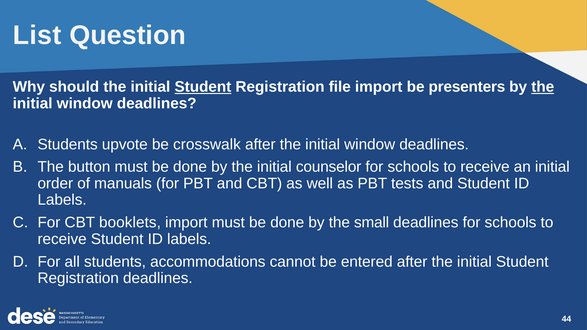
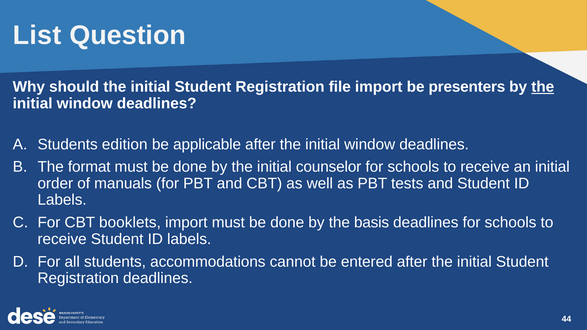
Student underline: present -> none (203, 87)
upvote: upvote -> edition (125, 144)
crosswalk: crosswalk -> applicable (207, 144)
button: button -> format (89, 167)
small: small -> basis (372, 223)
